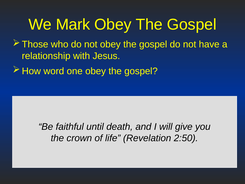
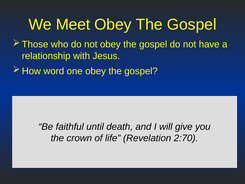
Mark: Mark -> Meet (73, 25)
2:50: 2:50 -> 2:70 (186, 138)
